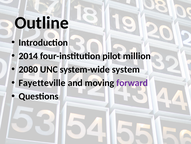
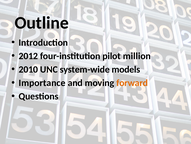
2014: 2014 -> 2012 (28, 56)
2080: 2080 -> 2010 (28, 69)
system: system -> models (126, 69)
Fayetteville: Fayetteville -> Importance (42, 82)
forward colour: purple -> orange (132, 82)
